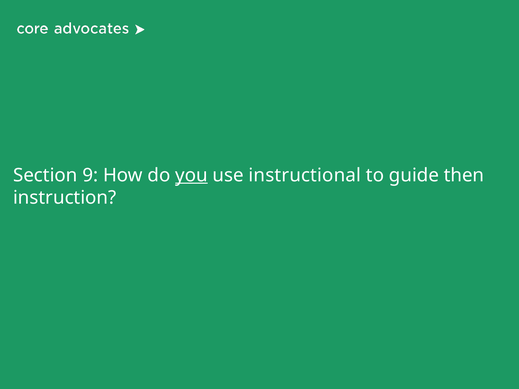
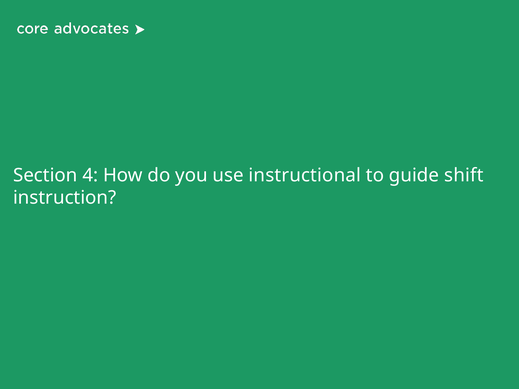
9: 9 -> 4 (90, 175)
you underline: present -> none (192, 175)
then: then -> shift (464, 175)
